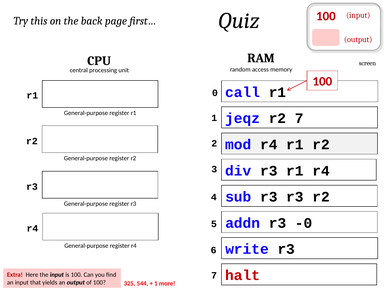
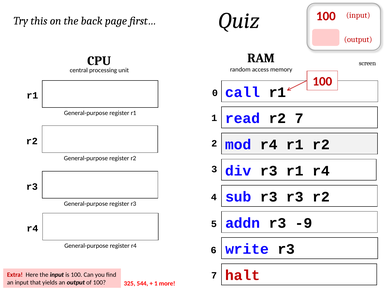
jeqz: jeqz -> read (243, 119)
-0: -0 -> -9 (304, 223)
